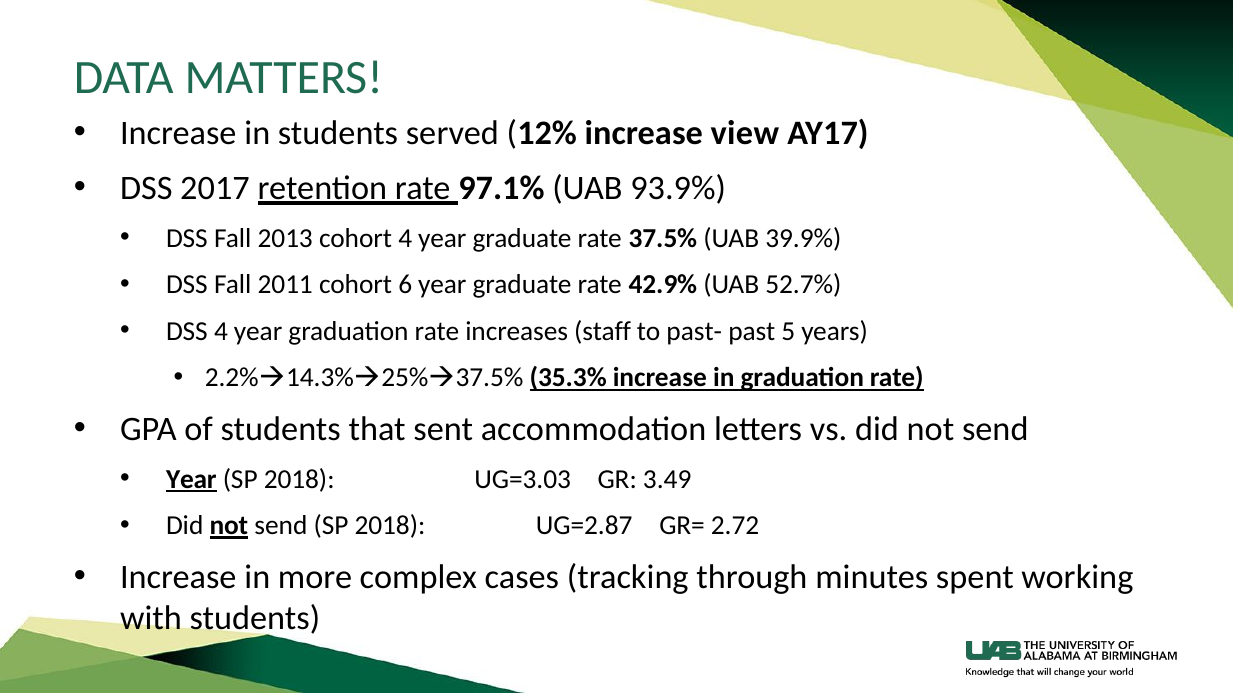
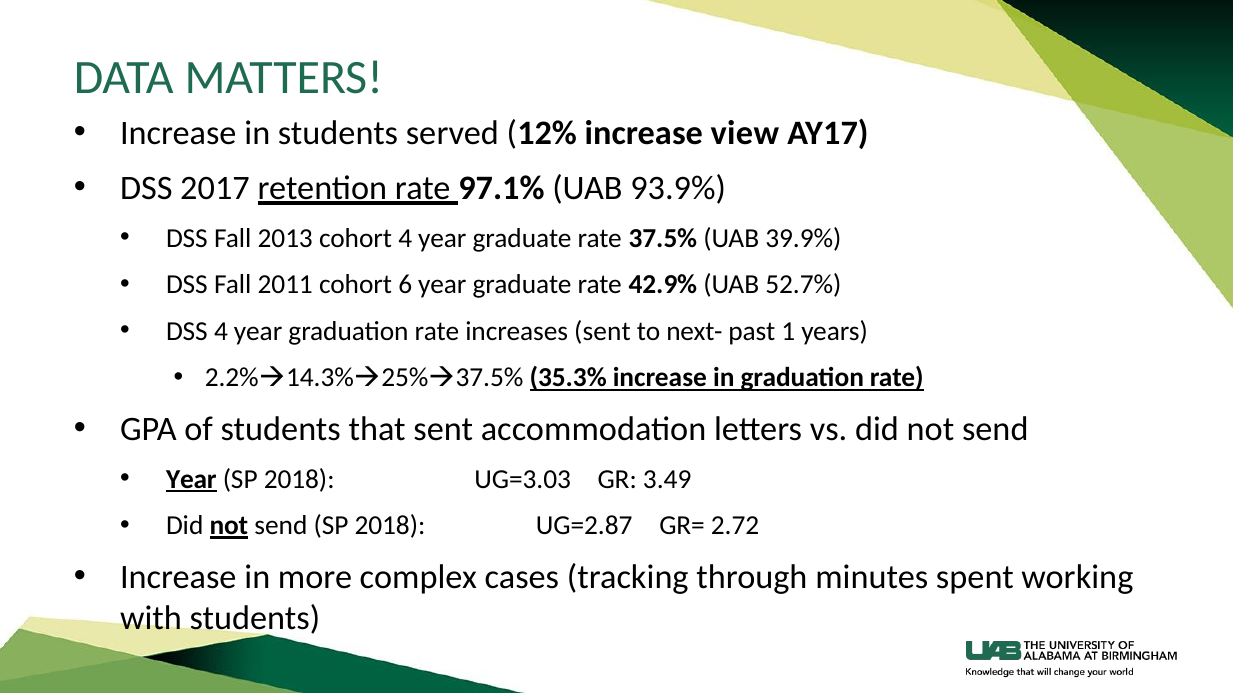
increases staff: staff -> sent (602, 332)
past-: past- -> next- (694, 332)
5: 5 -> 1 (788, 332)
